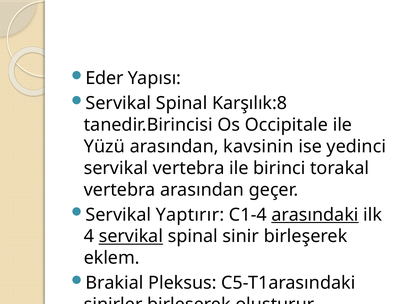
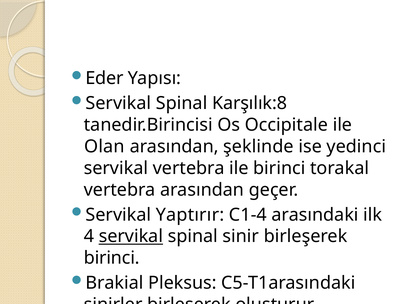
Yüzü: Yüzü -> Olan (104, 146)
kavsinin: kavsinin -> şeklinde (259, 146)
arasındaki underline: present -> none (315, 215)
eklem: eklem -> birinci (112, 258)
